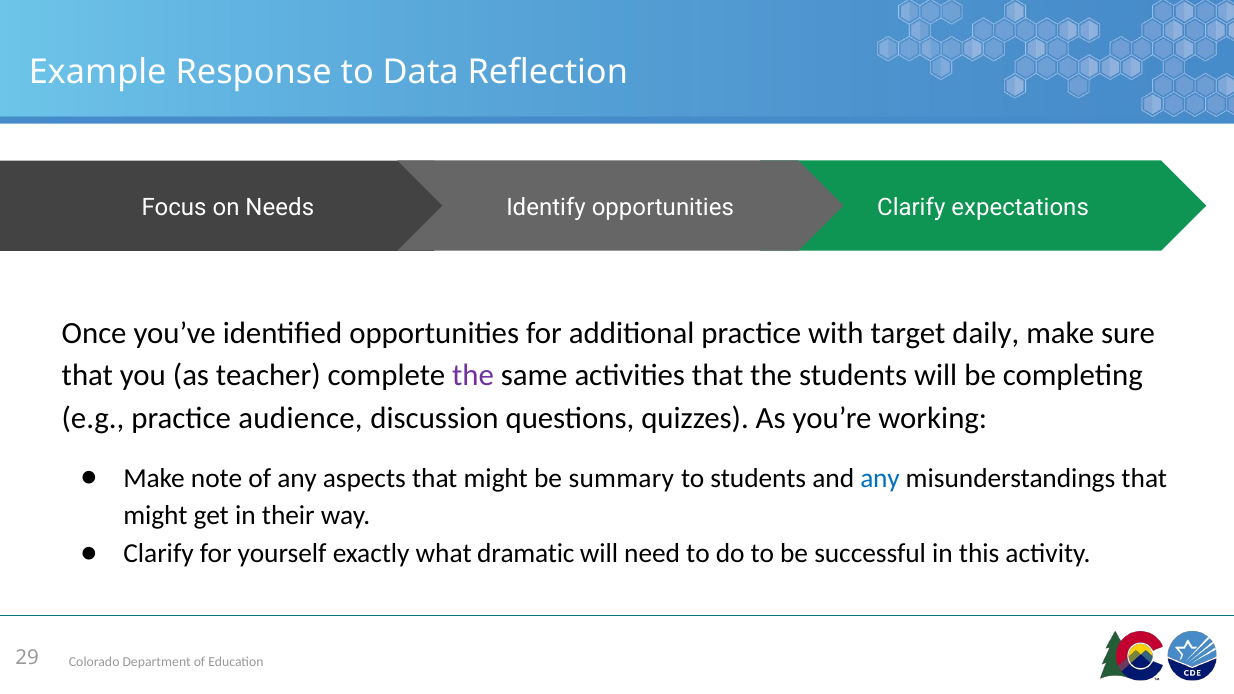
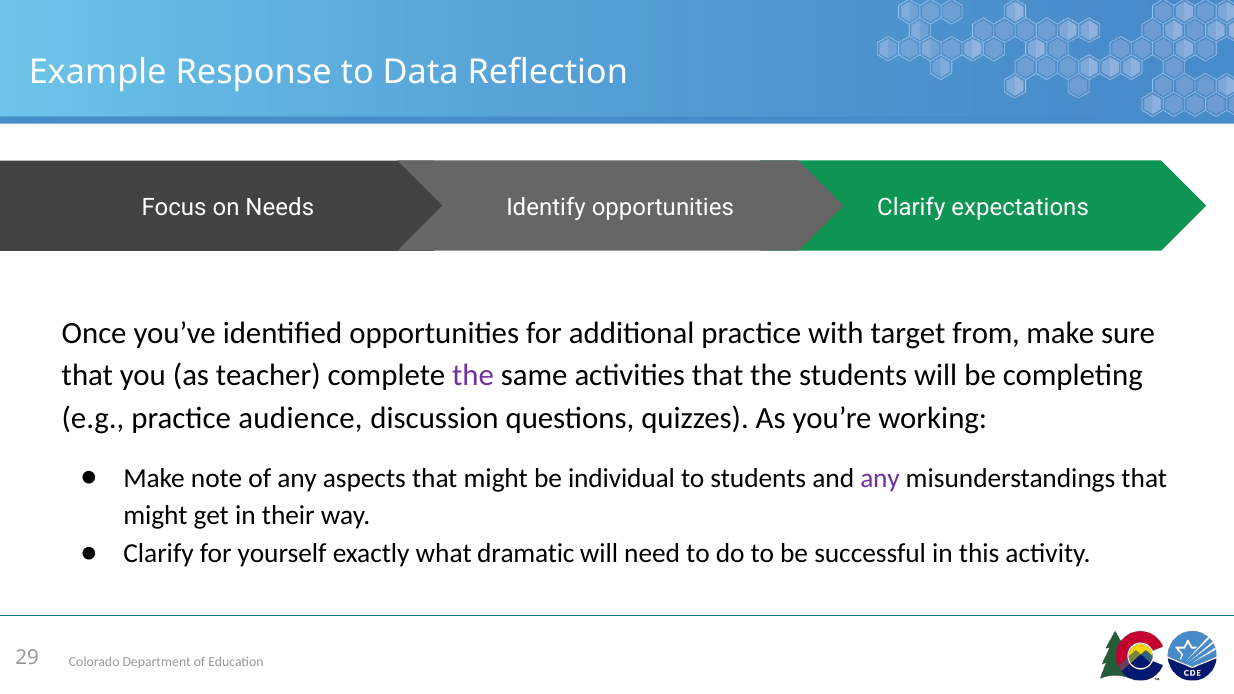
daily: daily -> from (986, 333)
summary: summary -> individual (622, 478)
any colour: blue -> purple (880, 478)
